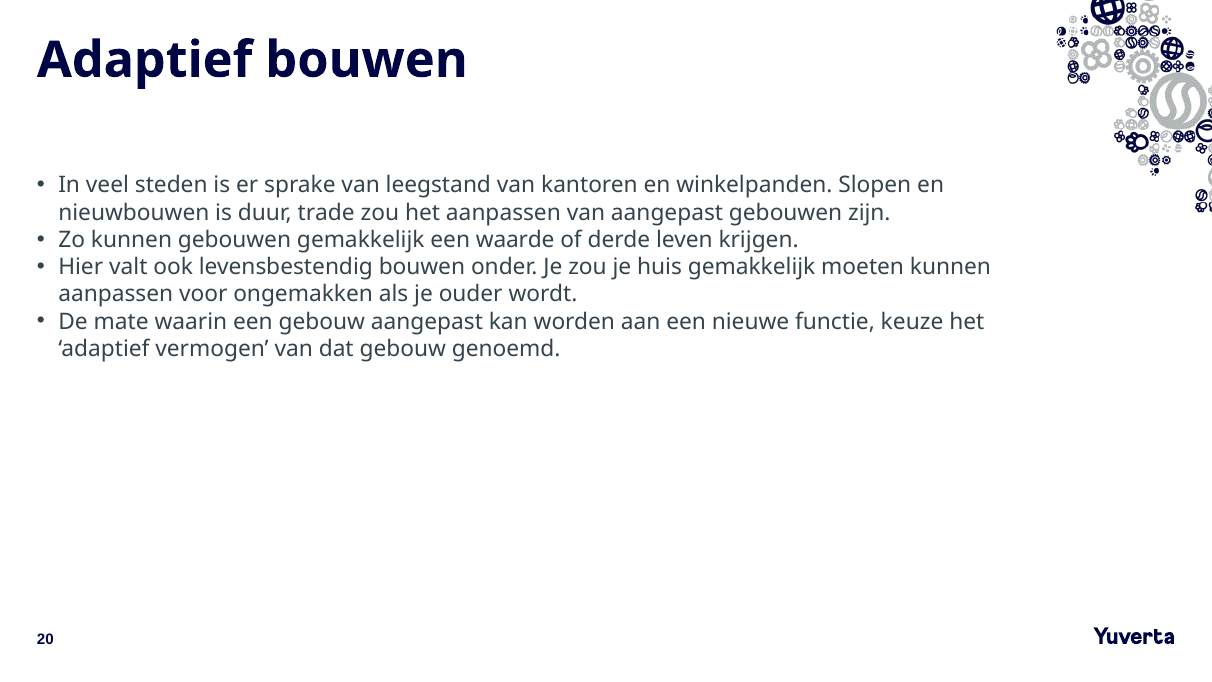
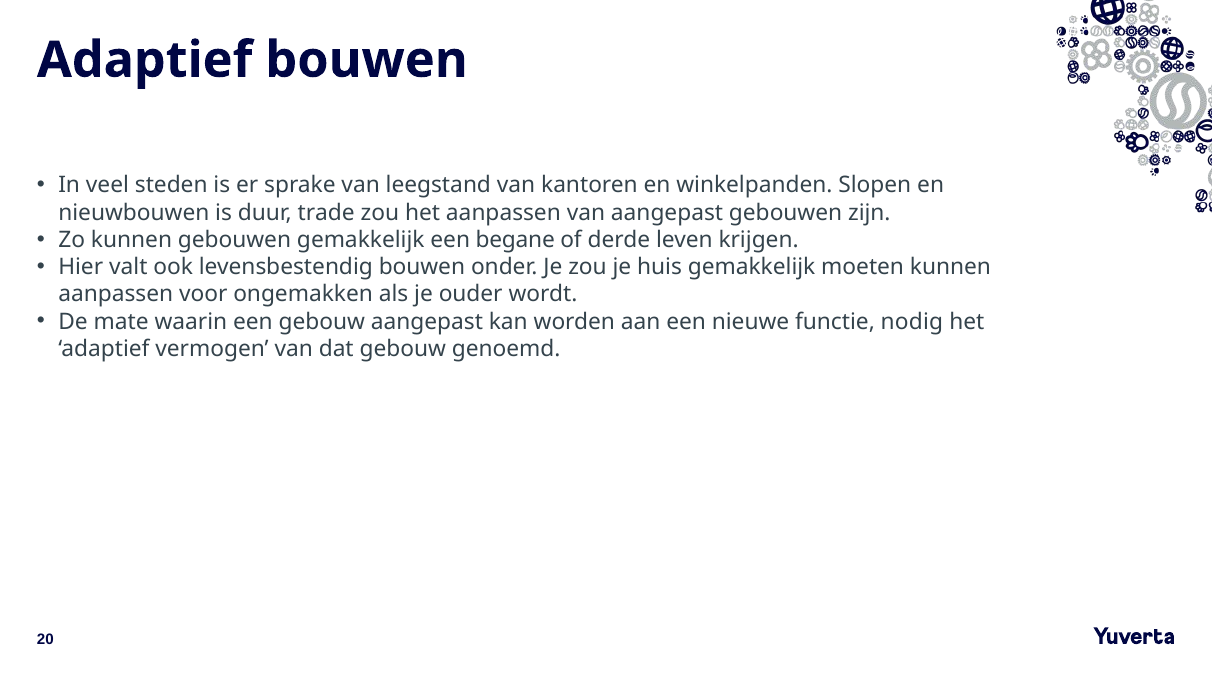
waarde: waarde -> begane (515, 240)
keuze: keuze -> nodig (912, 322)
